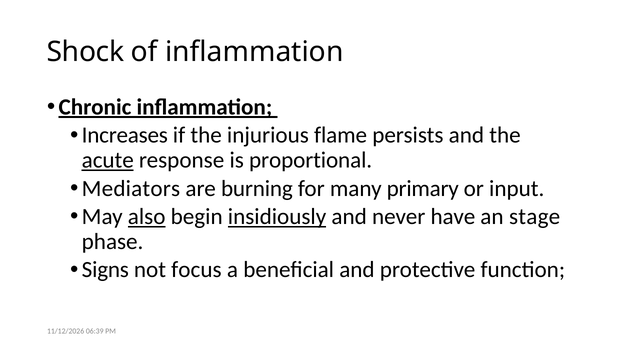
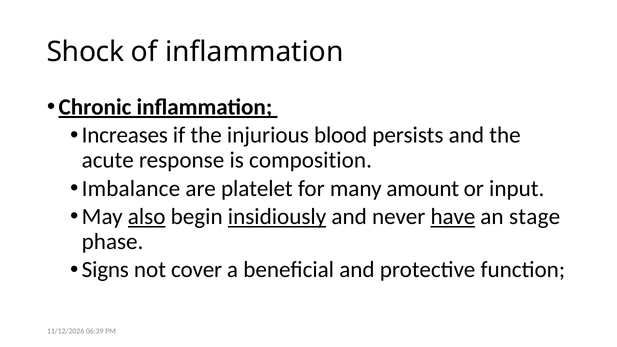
flame: flame -> blood (341, 135)
acute underline: present -> none (108, 160)
proportional: proportional -> composition (311, 160)
Mediators: Mediators -> Imbalance (131, 188)
burning: burning -> platelet (257, 188)
primary: primary -> amount (423, 188)
have underline: none -> present (453, 217)
focus: focus -> cover (197, 270)
